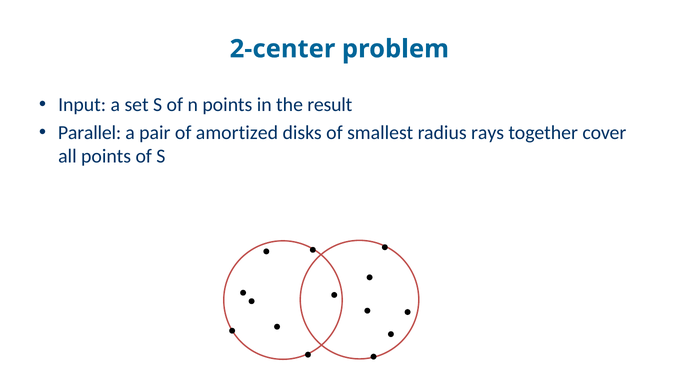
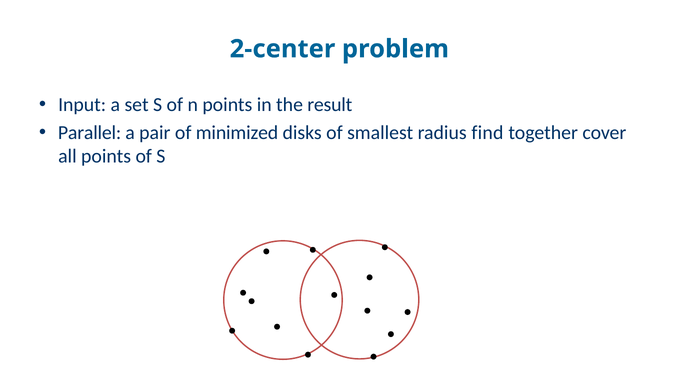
amortized: amortized -> minimized (237, 133)
rays: rays -> find (487, 133)
